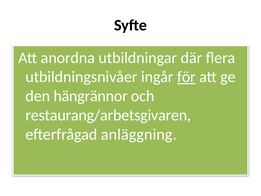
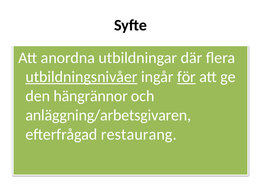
utbildningsnivåer underline: none -> present (81, 77)
restaurang/arbetsgivaren: restaurang/arbetsgivaren -> anläggning/arbetsgivaren (108, 115)
anläggning: anläggning -> restaurang (139, 134)
